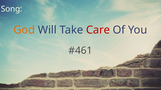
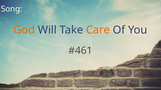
Care colour: red -> orange (98, 30)
